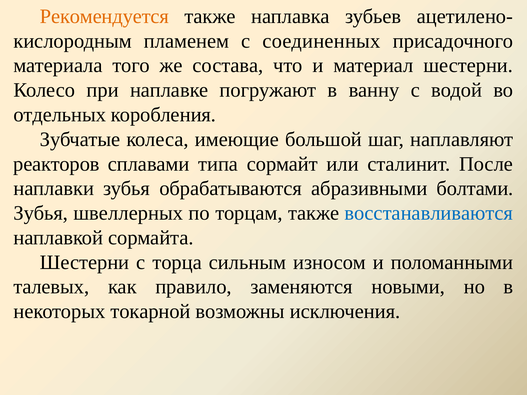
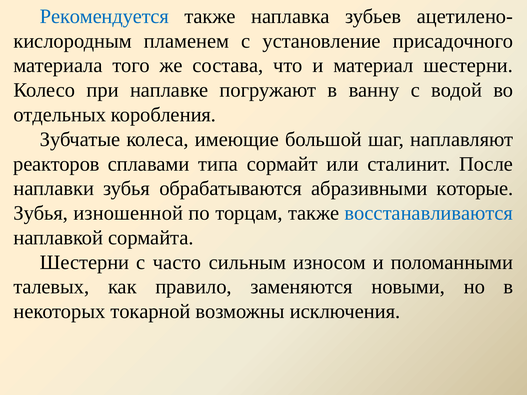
Рекомендуется colour: orange -> blue (104, 16)
соединенных: соединенных -> установление (322, 41)
болтами: болтами -> которые (475, 189)
швеллерных: швеллерных -> изношенной (128, 213)
торца: торца -> часто (177, 262)
